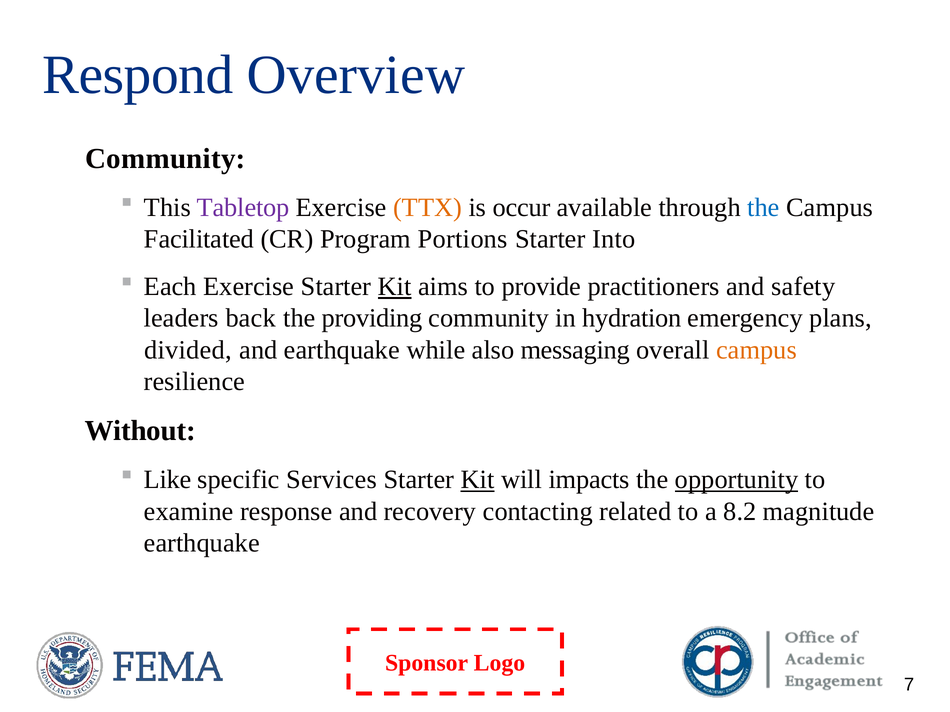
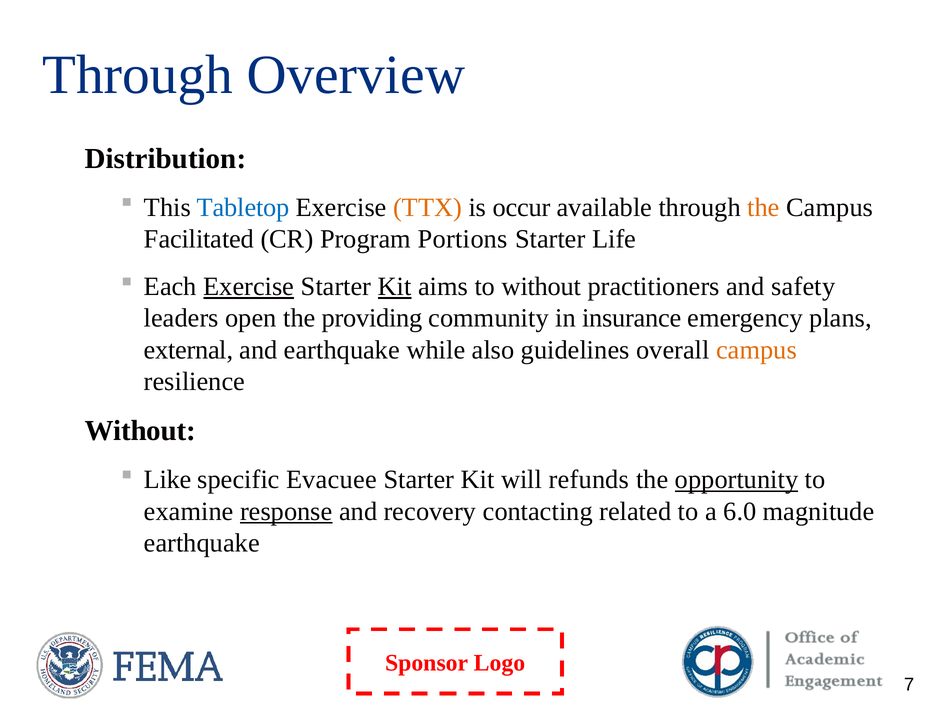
Respond: Respond -> Through (138, 75)
Community: Community -> Distribution (165, 159)
Tabletop colour: purple -> blue (243, 208)
the colour: blue -> orange (764, 208)
Into: Into -> Life (614, 239)
Exercise underline: none -> present (249, 287)
to provide: provide -> without (541, 287)
back: back -> open (251, 319)
hydration: hydration -> insurance (632, 319)
divided: divided -> external (188, 350)
messaging: messaging -> guidelines (575, 350)
Services: Services -> Evacuee (331, 480)
Kit underline: present -> none (478, 480)
impacts: impacts -> refunds (589, 480)
response underline: none -> present (286, 512)
8.2: 8.2 -> 6.0 (740, 512)
